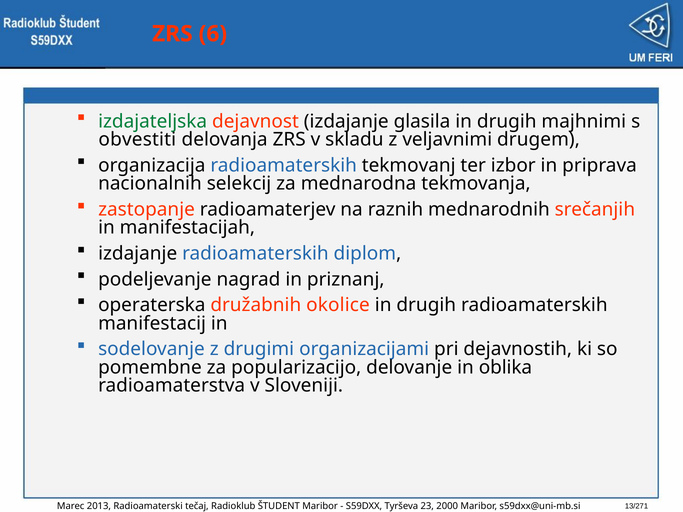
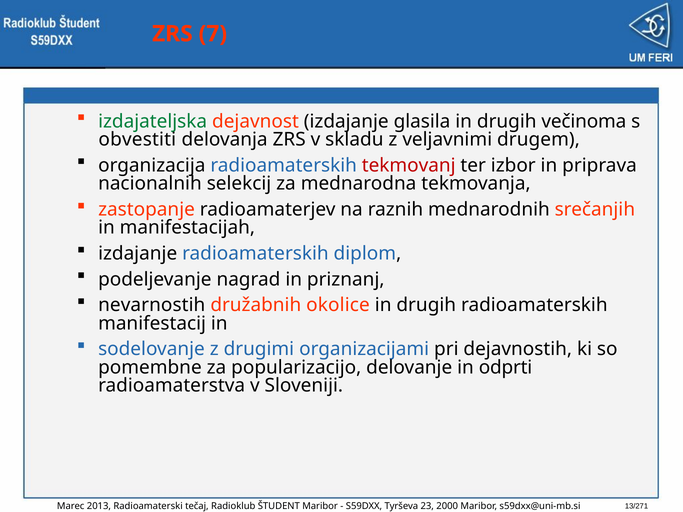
6: 6 -> 7 (213, 34)
majhnimi: majhnimi -> večinoma (584, 121)
tekmovanj colour: black -> red (409, 165)
operaterska: operaterska -> nevarnostih (152, 305)
oblika: oblika -> odprti (505, 368)
